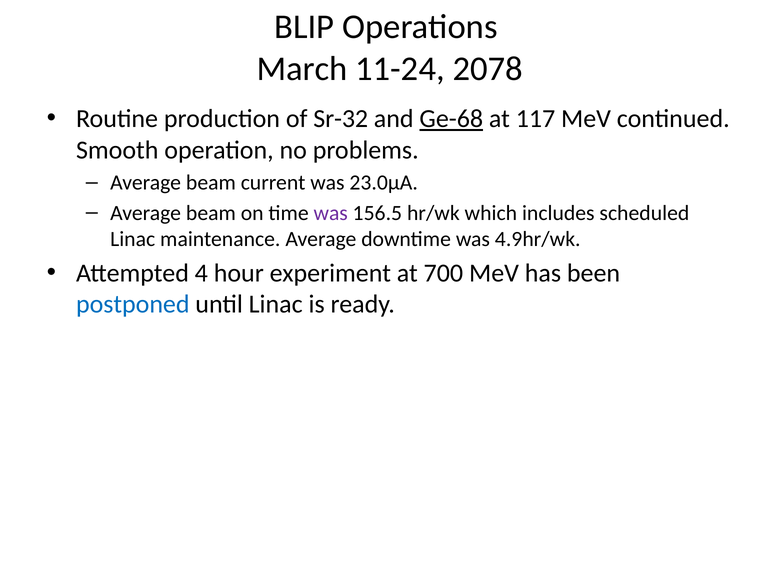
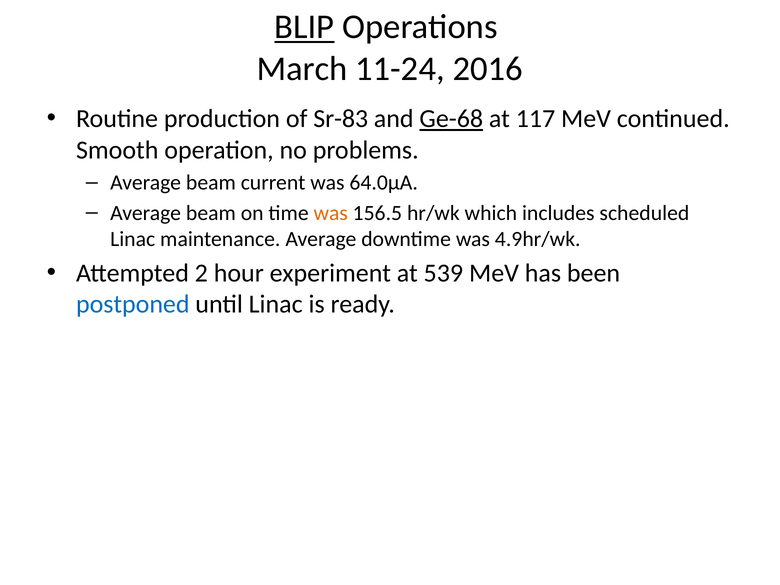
BLIP underline: none -> present (304, 27)
2078: 2078 -> 2016 (488, 69)
Sr-32: Sr-32 -> Sr-83 (341, 119)
23.0µA: 23.0µA -> 64.0µA (384, 183)
was colour: purple -> orange (331, 213)
4: 4 -> 2 (201, 273)
700: 700 -> 539 (443, 273)
